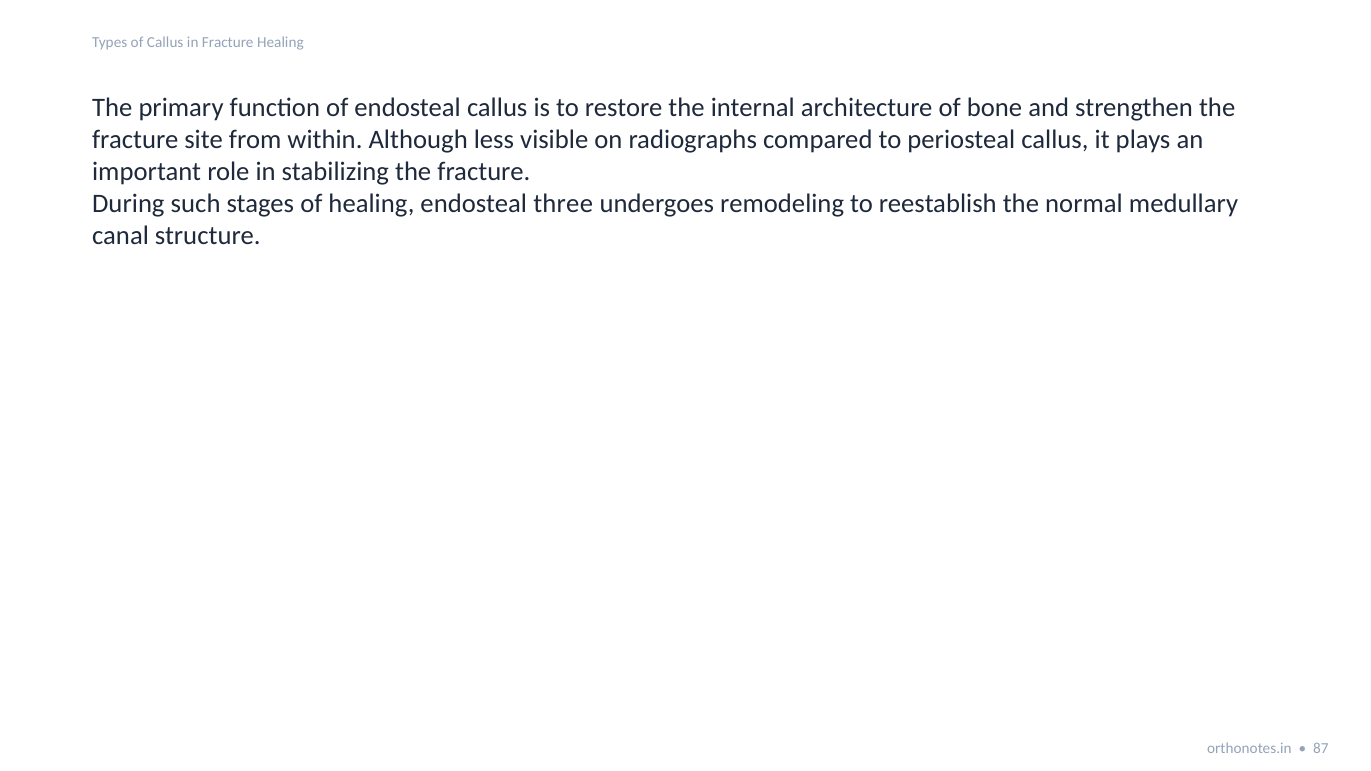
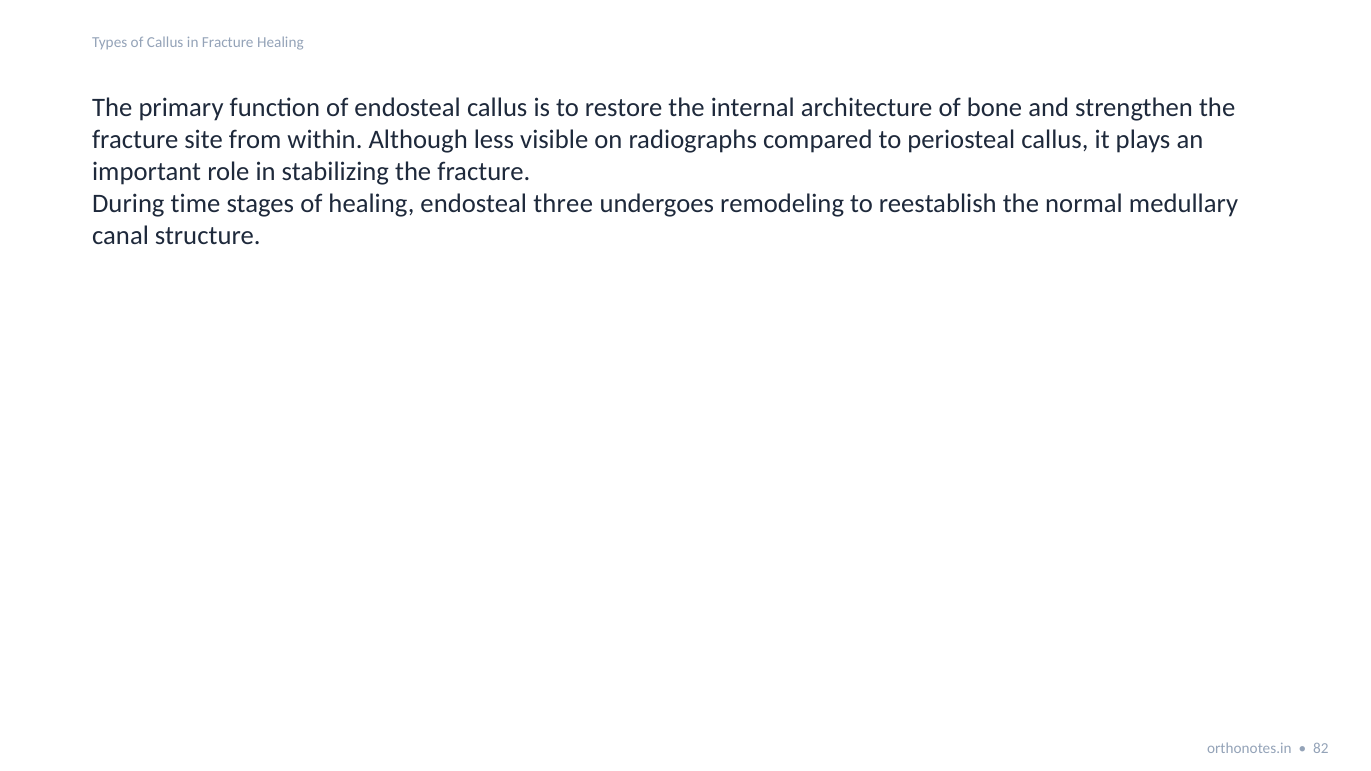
such: such -> time (196, 204)
87: 87 -> 82 (1321, 748)
